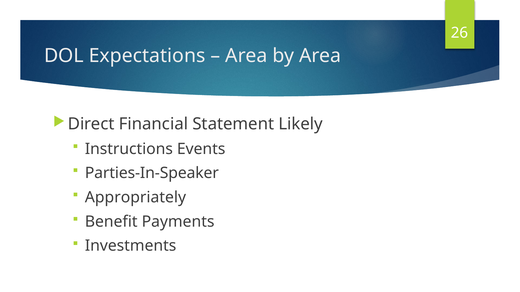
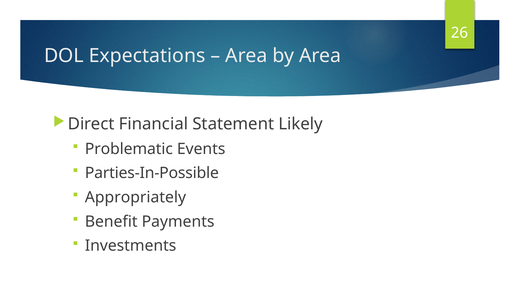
Instructions: Instructions -> Problematic (129, 149)
Parties-In-Speaker: Parties-In-Speaker -> Parties-In-Possible (152, 173)
